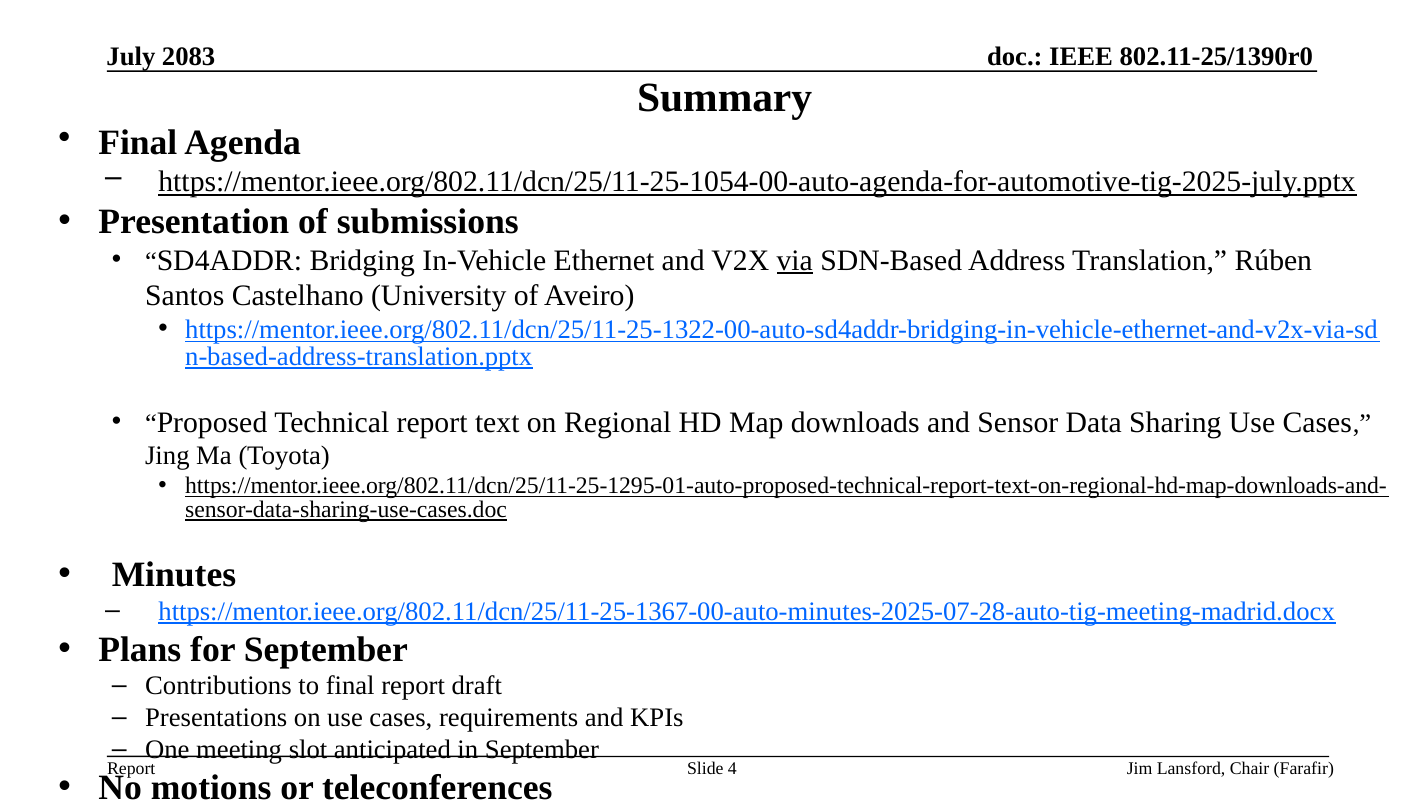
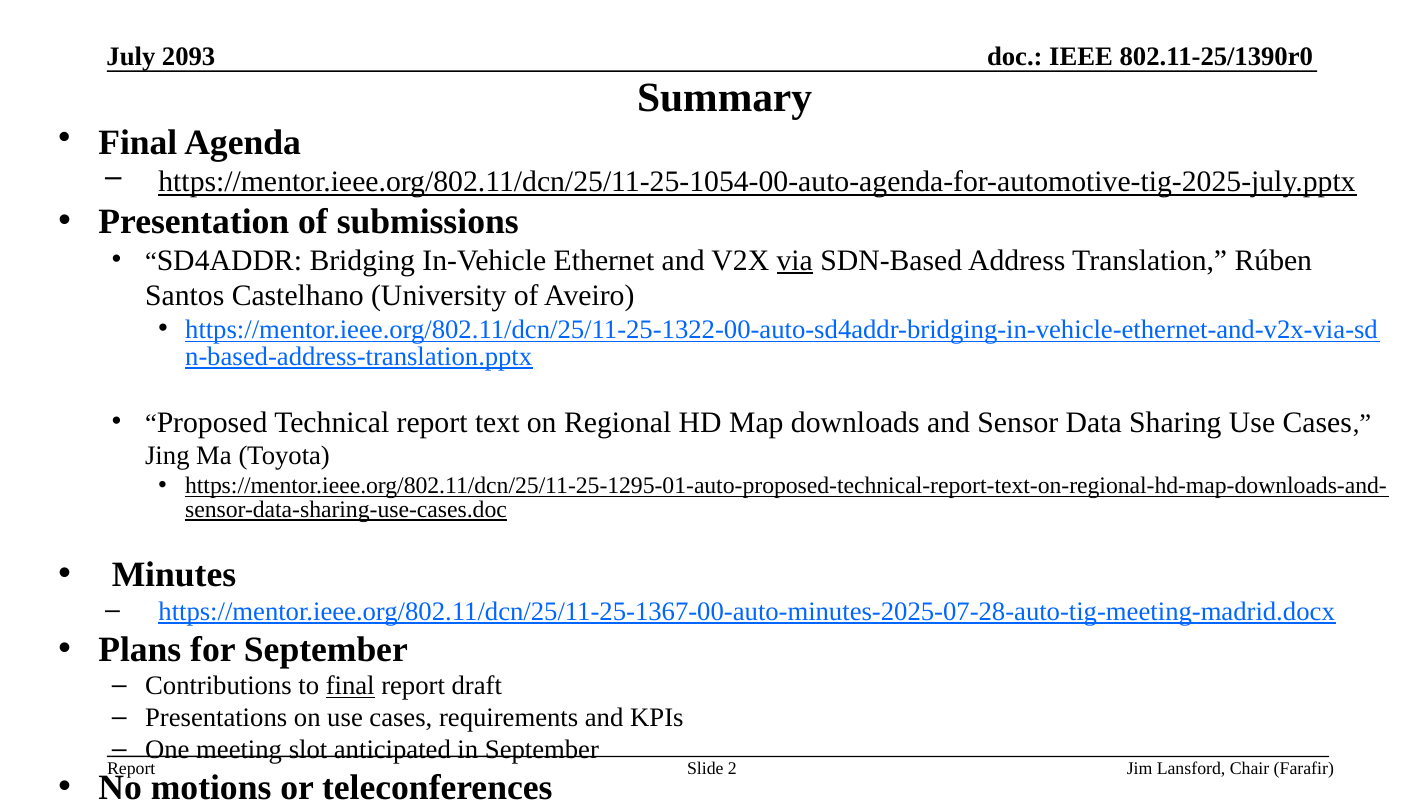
2083: 2083 -> 2093 (189, 57)
final underline: none -> present (350, 686)
4: 4 -> 2 (732, 769)
